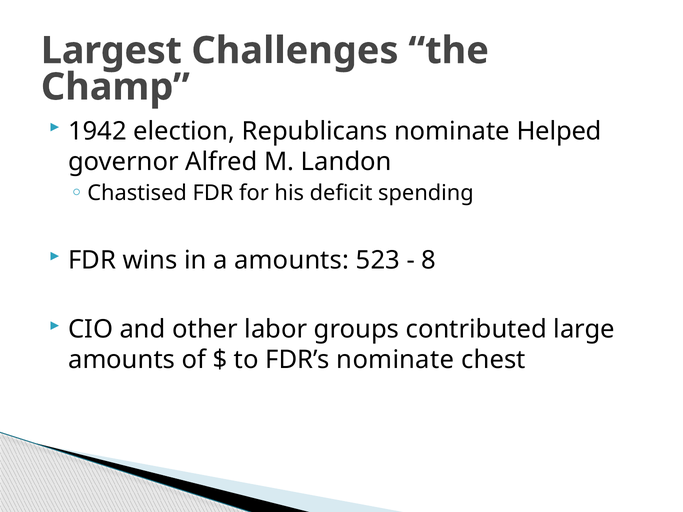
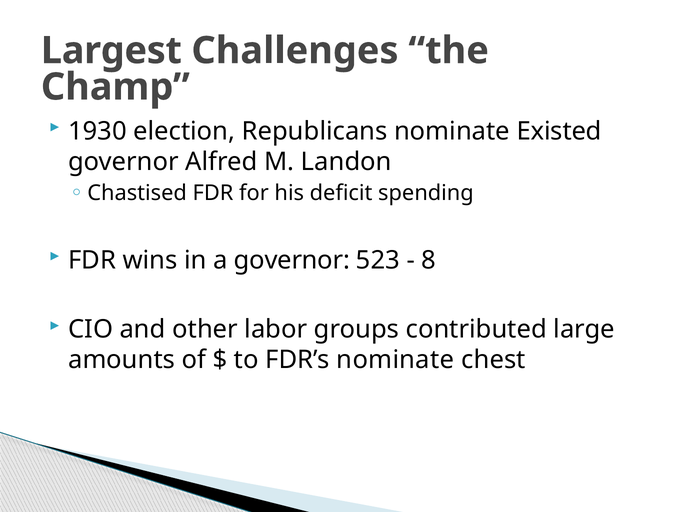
1942: 1942 -> 1930 (97, 131)
Helped: Helped -> Existed (559, 131)
a amounts: amounts -> governor (292, 260)
